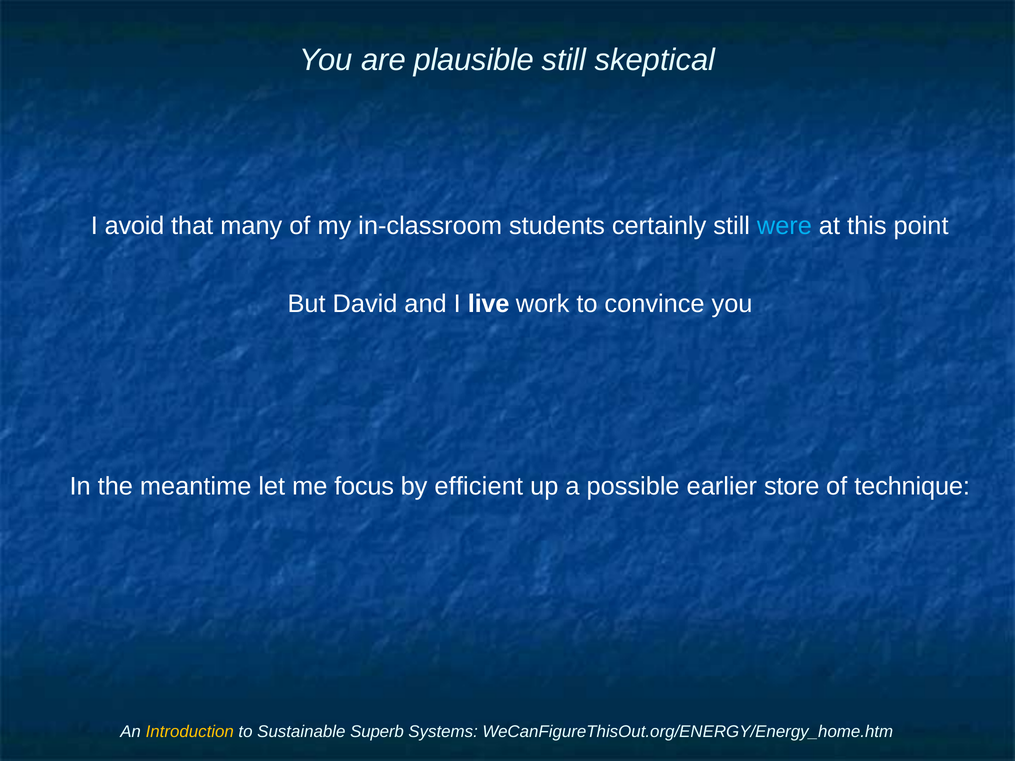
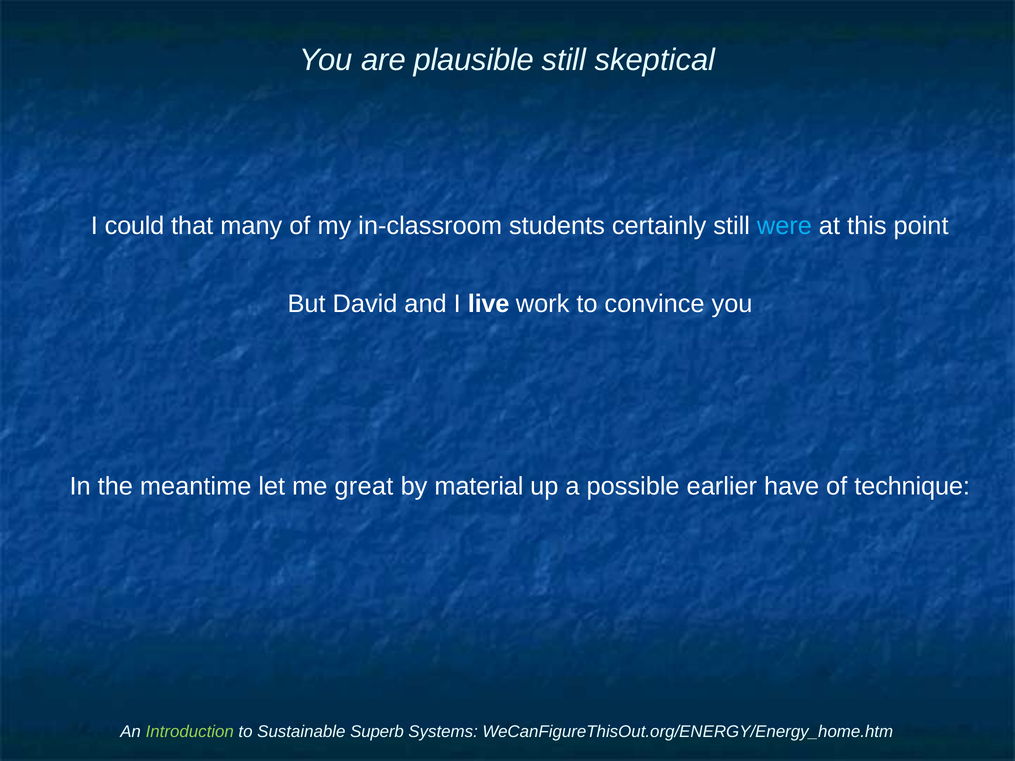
avoid: avoid -> could (135, 226)
focus: focus -> great (364, 487)
efficient: efficient -> material (479, 487)
store: store -> have (792, 487)
Introduction colour: yellow -> light green (190, 732)
